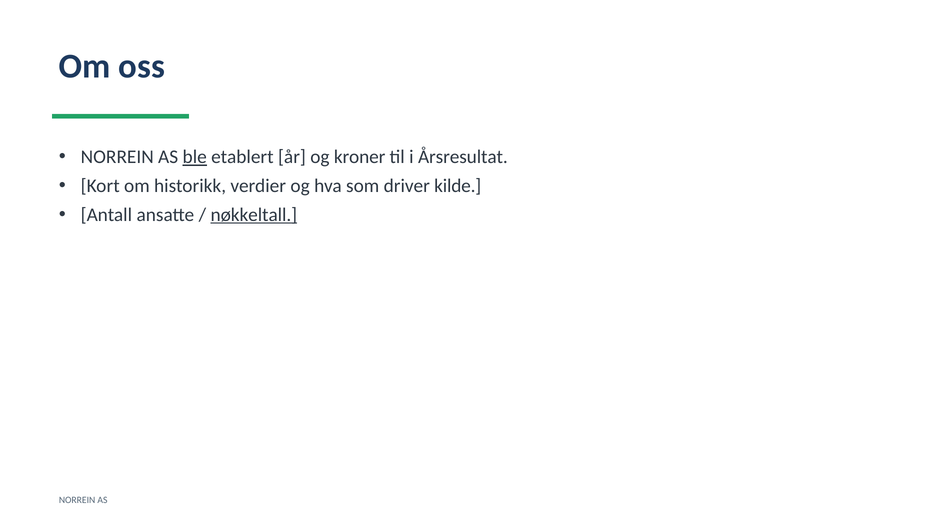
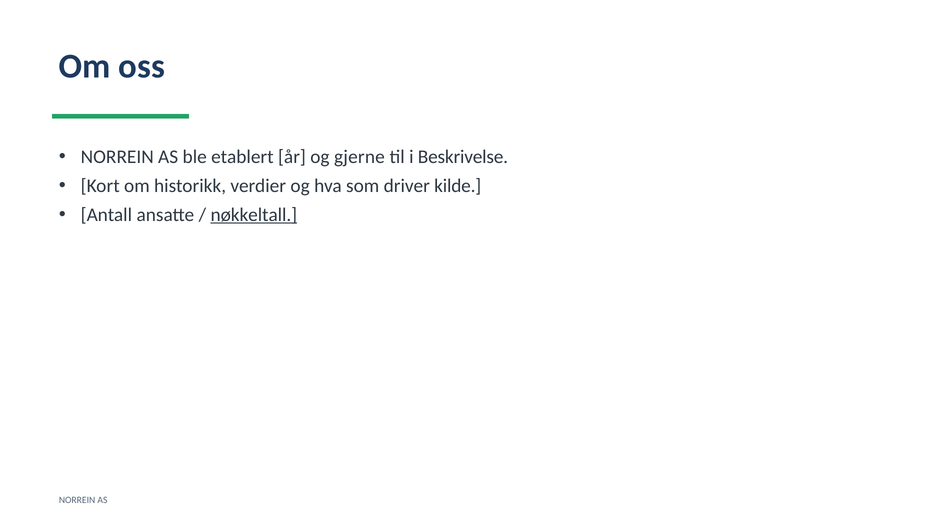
ble underline: present -> none (195, 157)
kroner: kroner -> gjerne (359, 157)
Årsresultat: Årsresultat -> Beskrivelse (463, 157)
